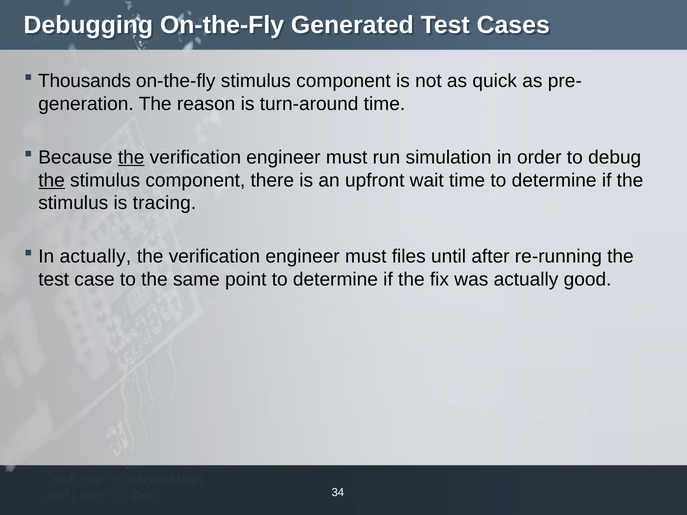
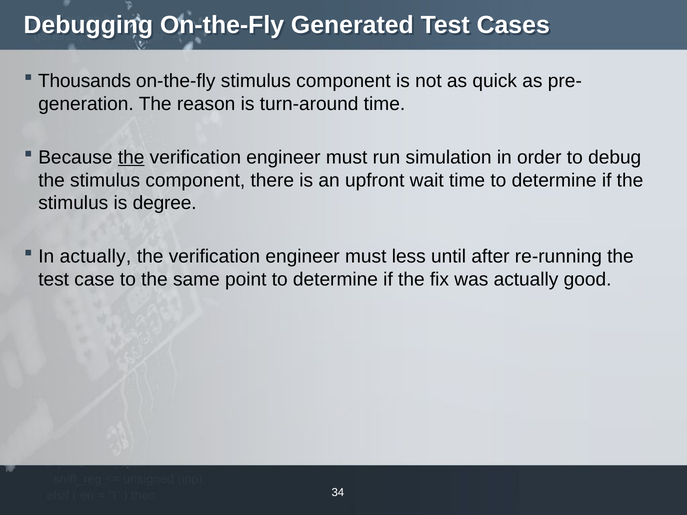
the underline: present -> none (52, 180)
tracing: tracing -> degree (165, 203)
files: files -> less (409, 257)
